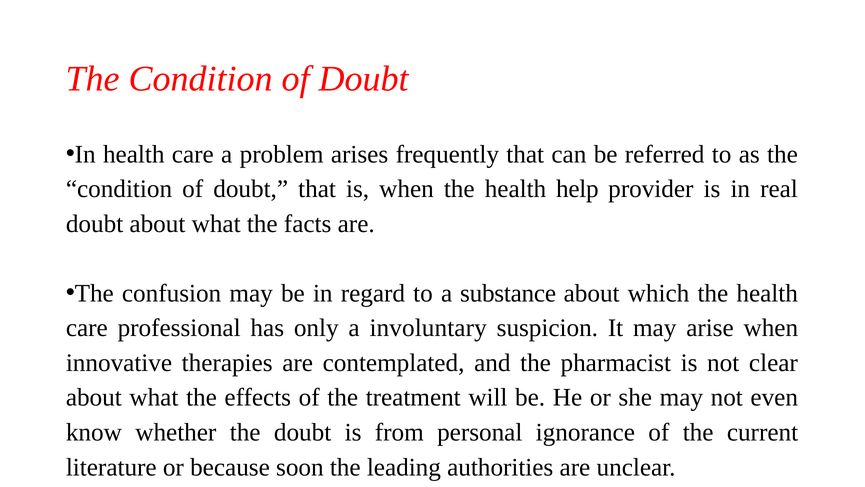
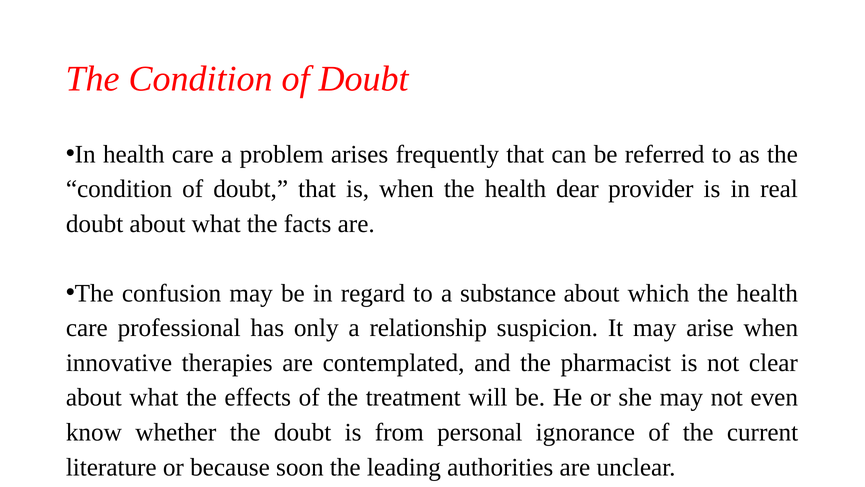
help: help -> dear (577, 189)
involuntary: involuntary -> relationship (428, 328)
